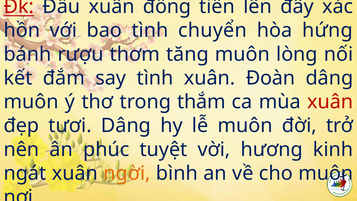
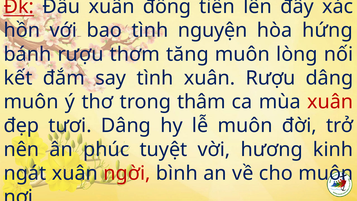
chuyển: chuyển -> nguyện (213, 30)
xuân Đoàn: Đoàn -> Rượu (271, 78)
thắm: thắm -> thâm (201, 102)
ngời colour: orange -> red (127, 173)
